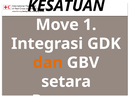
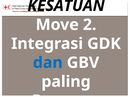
1: 1 -> 2 (90, 25)
dan colour: orange -> blue (48, 63)
setara: setara -> paling (66, 82)
